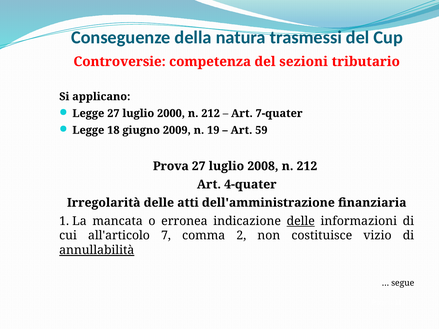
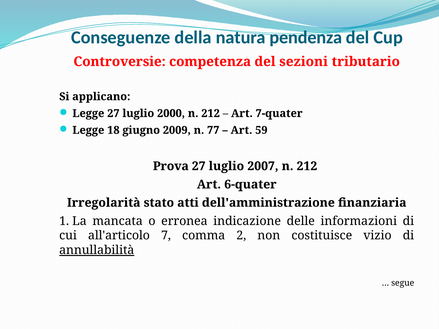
trasmessi: trasmessi -> pendenza (306, 37)
19: 19 -> 77 (213, 130)
2008: 2008 -> 2007 (263, 166)
4-quater: 4-quater -> 6-quater (250, 185)
Irregolarità delle: delle -> stato (159, 203)
delle underline: present -> none (301, 221)
